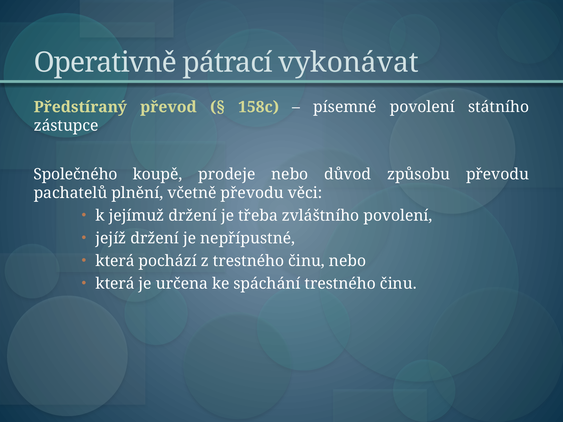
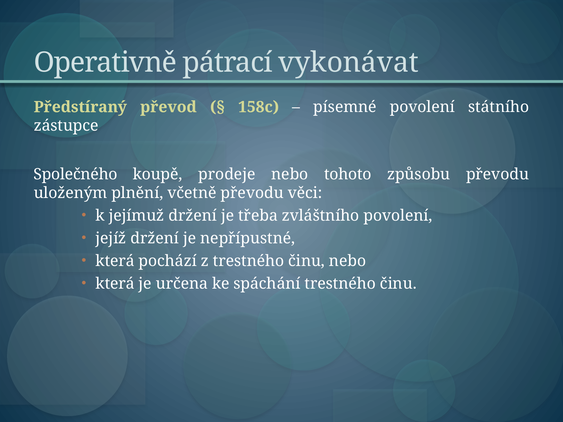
důvod: důvod -> tohoto (348, 174)
pachatelů: pachatelů -> uloženým (71, 193)
